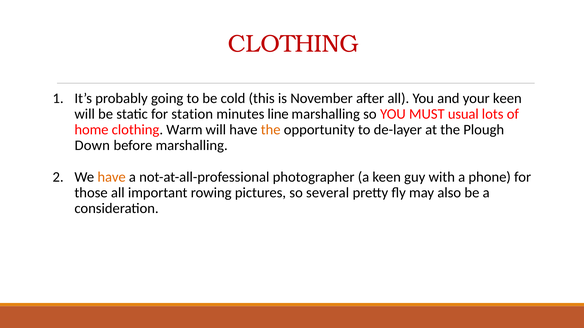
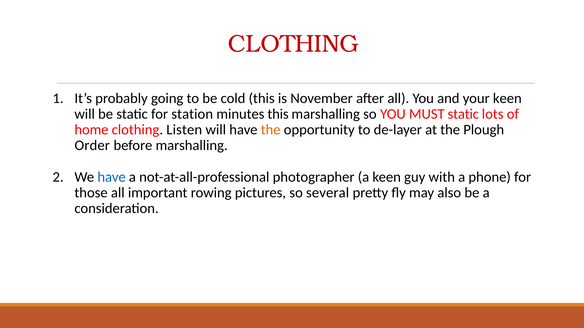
minutes line: line -> this (278, 114)
MUST usual: usual -> static (463, 114)
Warm: Warm -> Listen (184, 130)
Down: Down -> Order (92, 146)
have colour: orange -> blue (112, 177)
